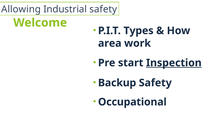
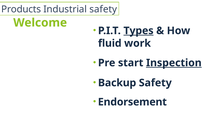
Allowing: Allowing -> Products (21, 9)
Types underline: none -> present (139, 31)
area: area -> fluid (110, 43)
Occupational: Occupational -> Endorsement (132, 102)
